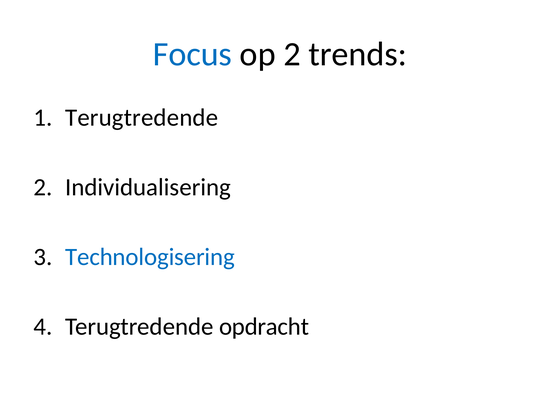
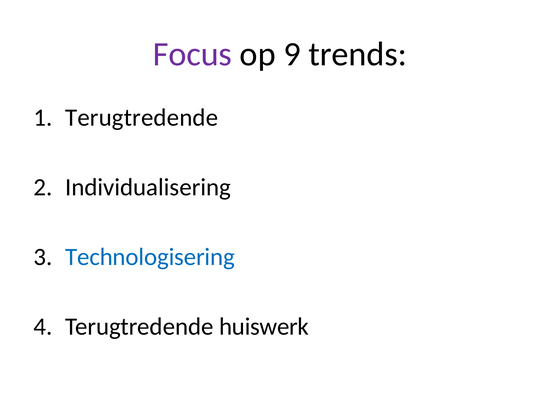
Focus colour: blue -> purple (192, 54)
op 2: 2 -> 9 (292, 54)
opdracht: opdracht -> huiswerk (264, 327)
